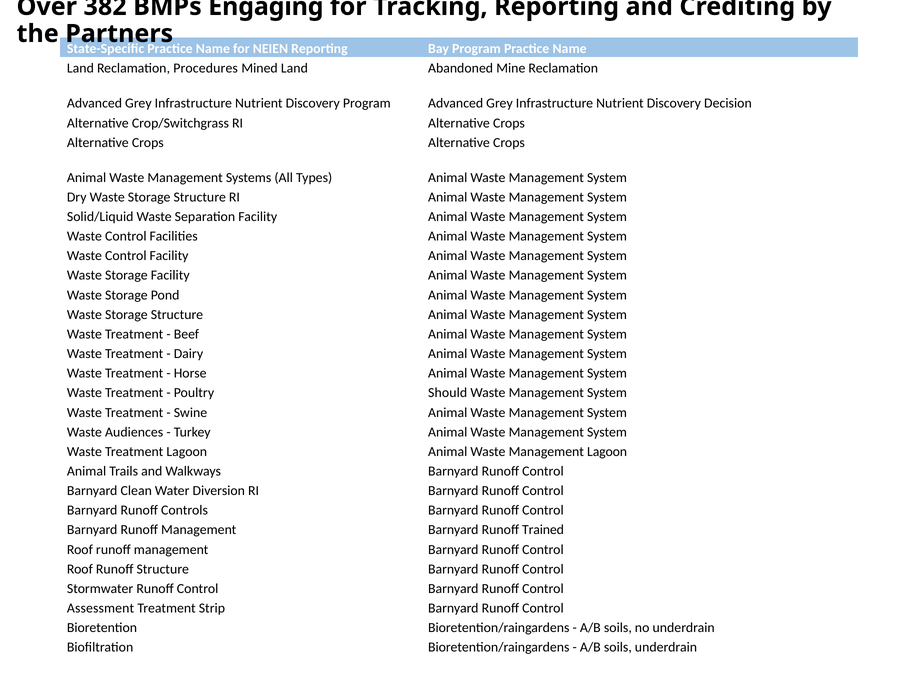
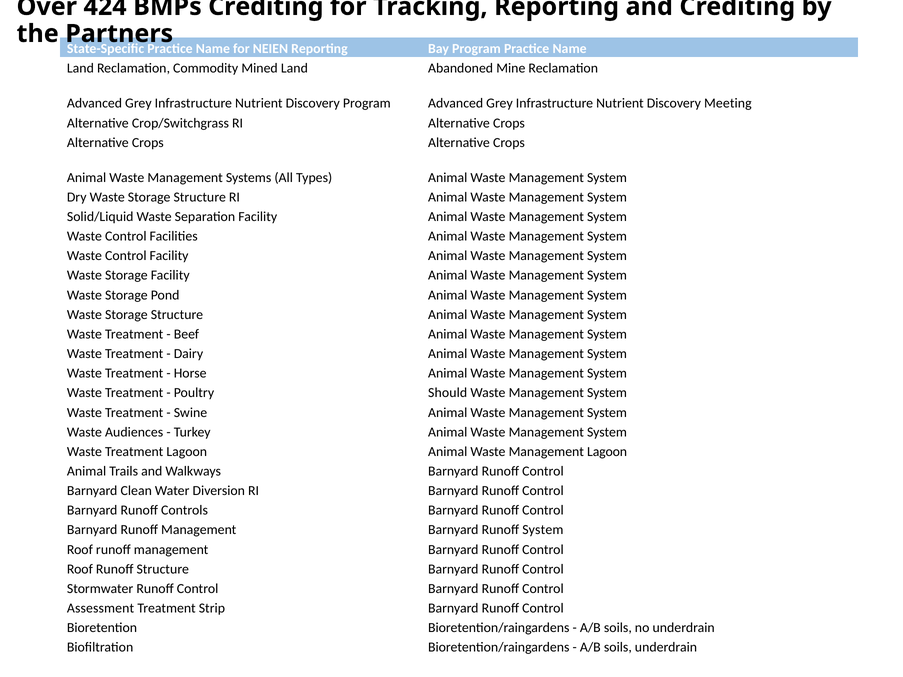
382: 382 -> 424 (105, 7)
BMPs Engaging: Engaging -> Crediting (266, 7)
Procedures: Procedures -> Commodity (206, 68)
Decision: Decision -> Meeting (728, 103)
Runoff Trained: Trained -> System (543, 530)
